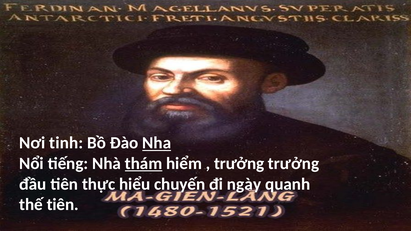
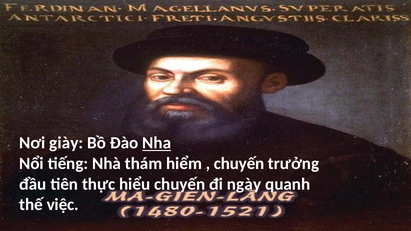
tinh: tinh -> giày (66, 143)
thám underline: present -> none (144, 164)
trưởng: trưởng -> chuyến (239, 164)
thế tiên: tiên -> việc (63, 205)
